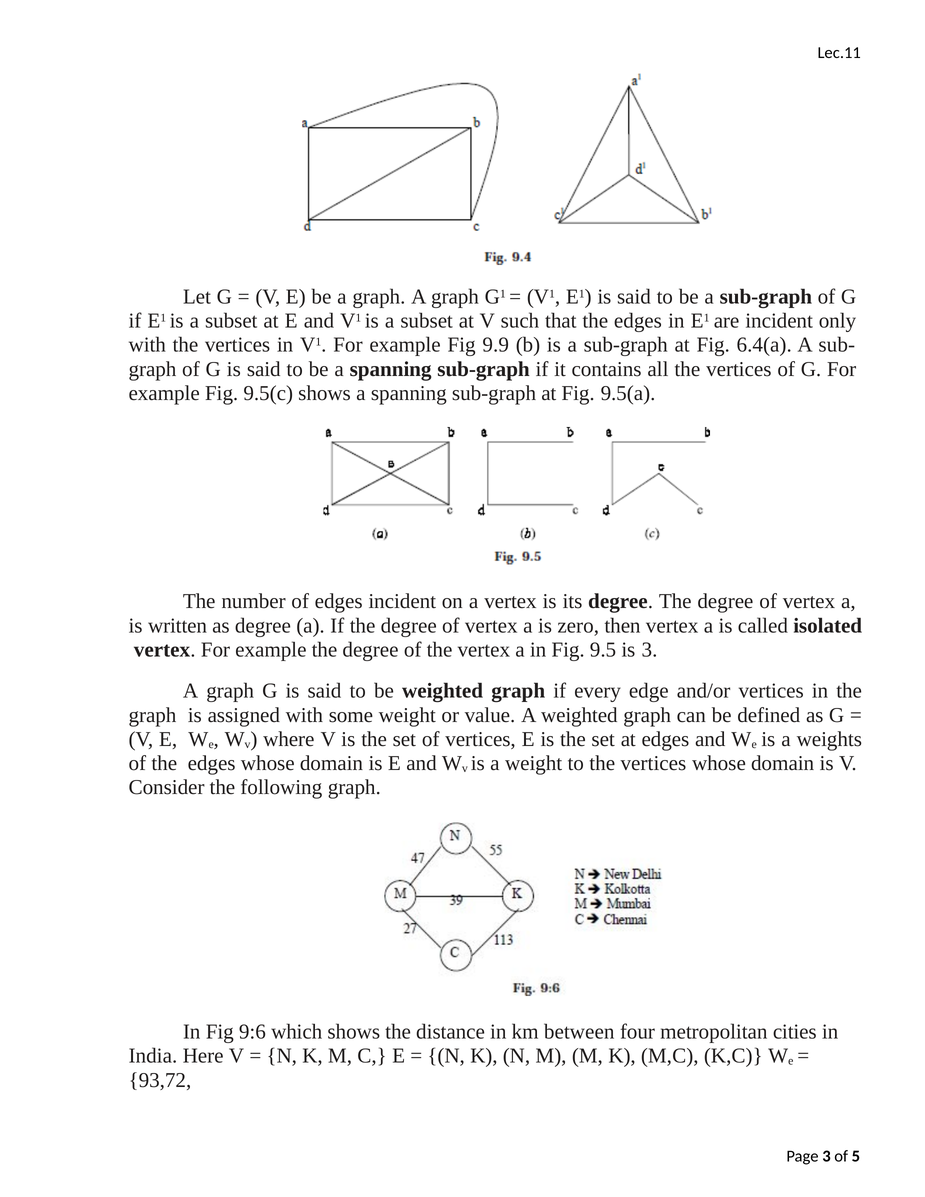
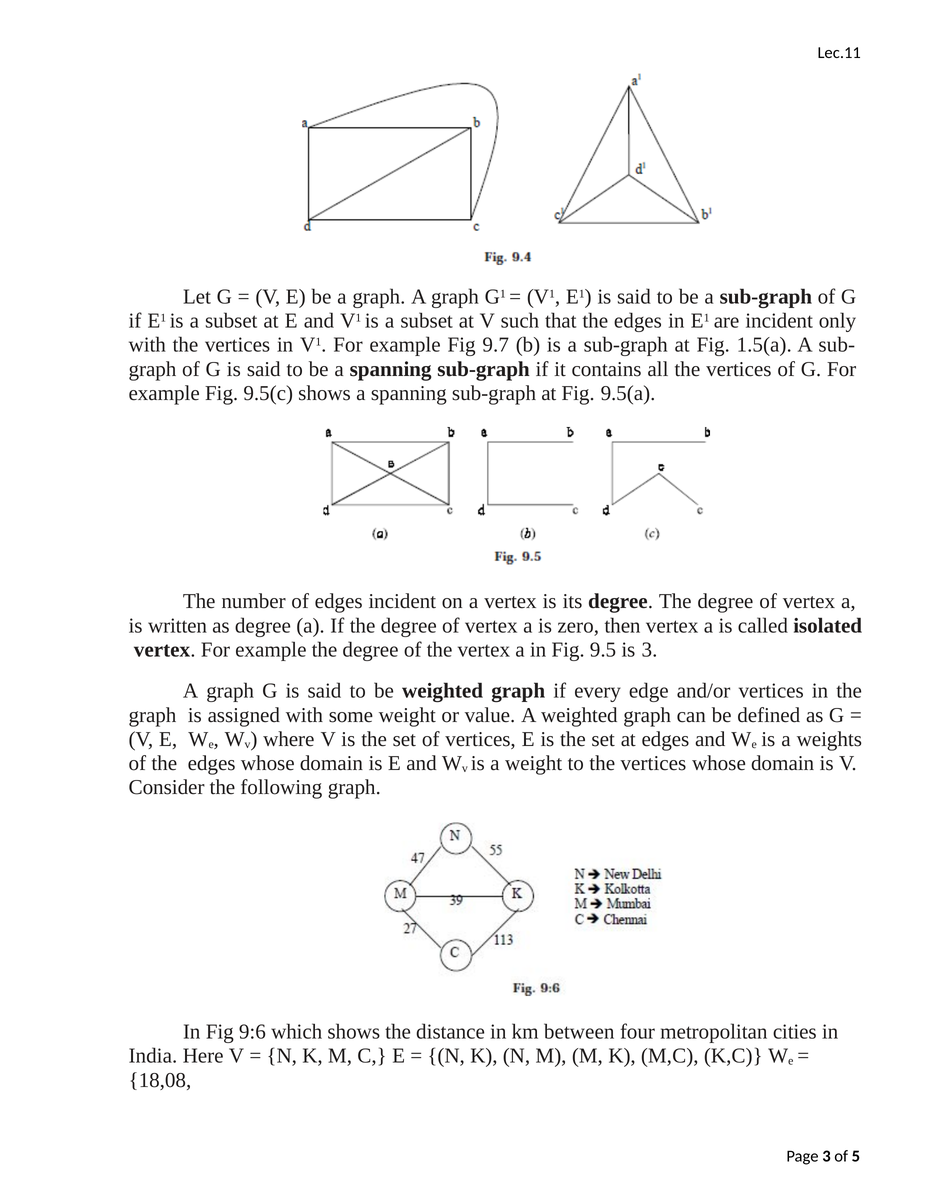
9.9: 9.9 -> 9.7 (496, 345)
6.4(a: 6.4(a -> 1.5(a (764, 345)
93,72: 93,72 -> 18,08 (160, 1080)
